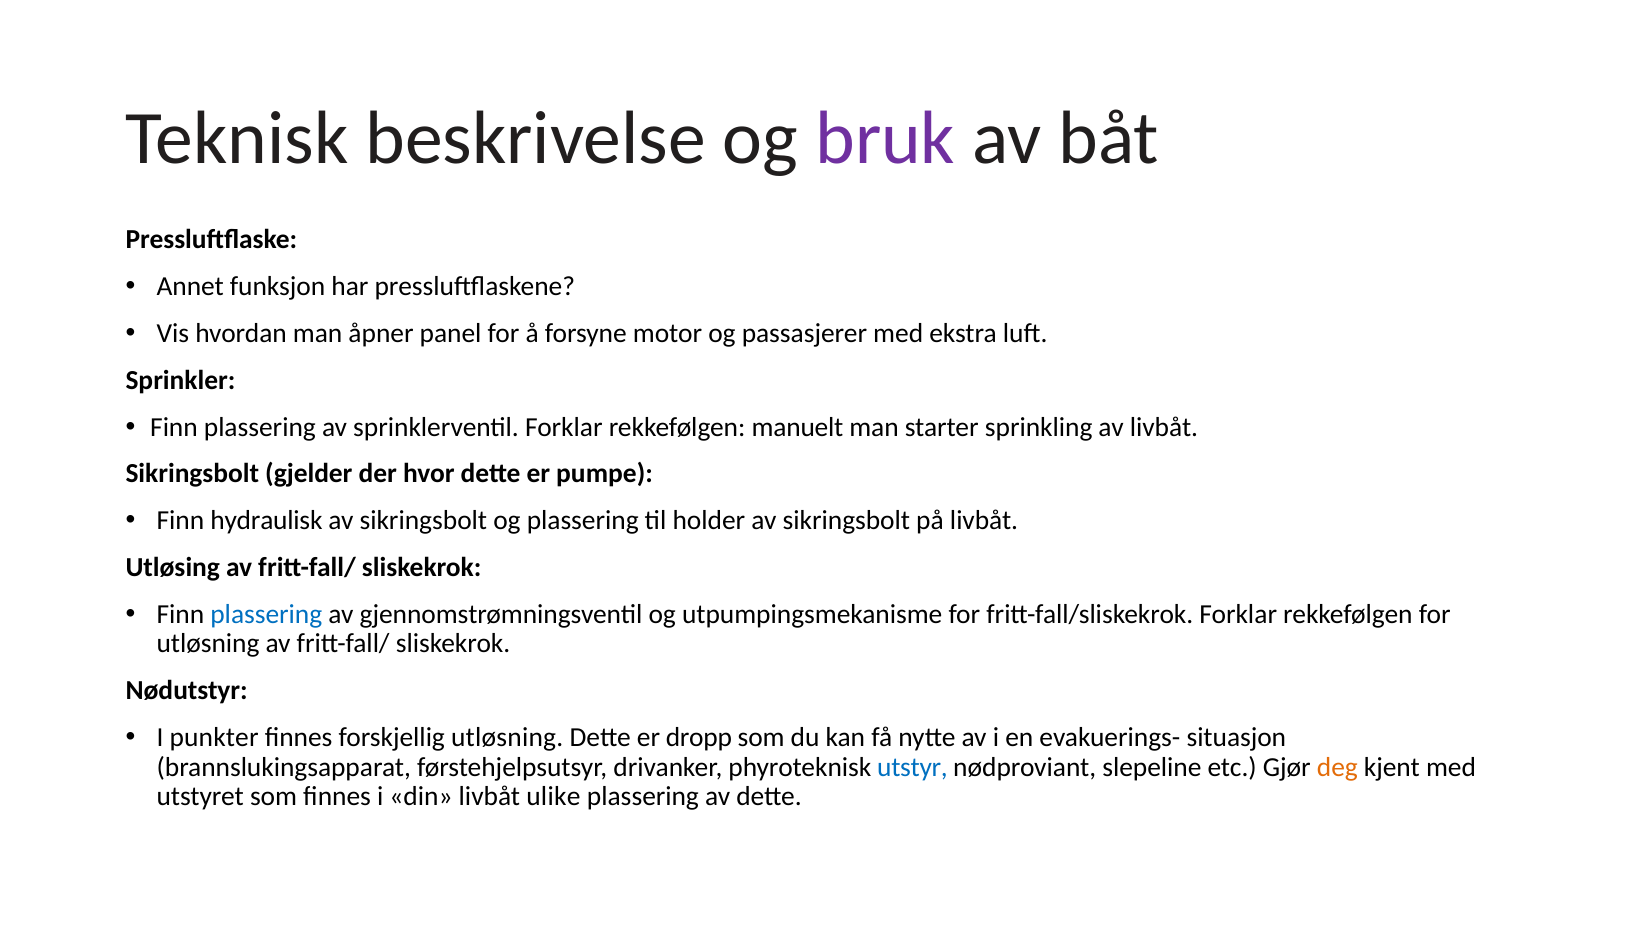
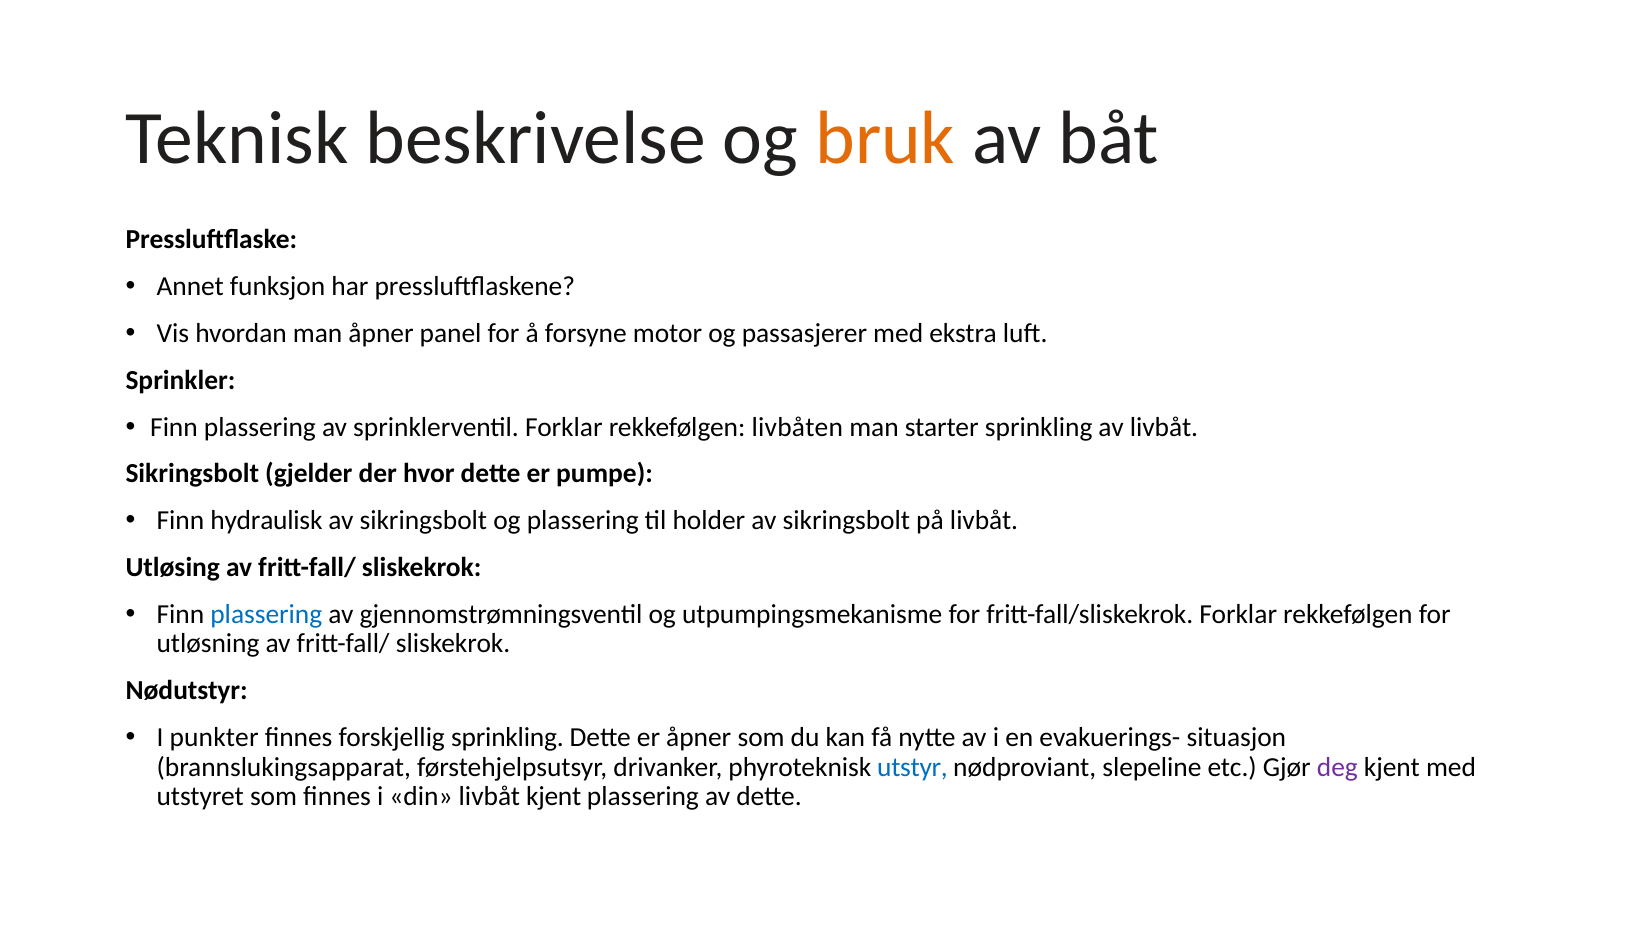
bruk colour: purple -> orange (885, 139)
manuelt: manuelt -> livbåten (797, 427)
forskjellig utløsning: utløsning -> sprinkling (507, 738)
er dropp: dropp -> åpner (699, 738)
deg colour: orange -> purple (1337, 768)
livbåt ulike: ulike -> kjent (554, 797)
